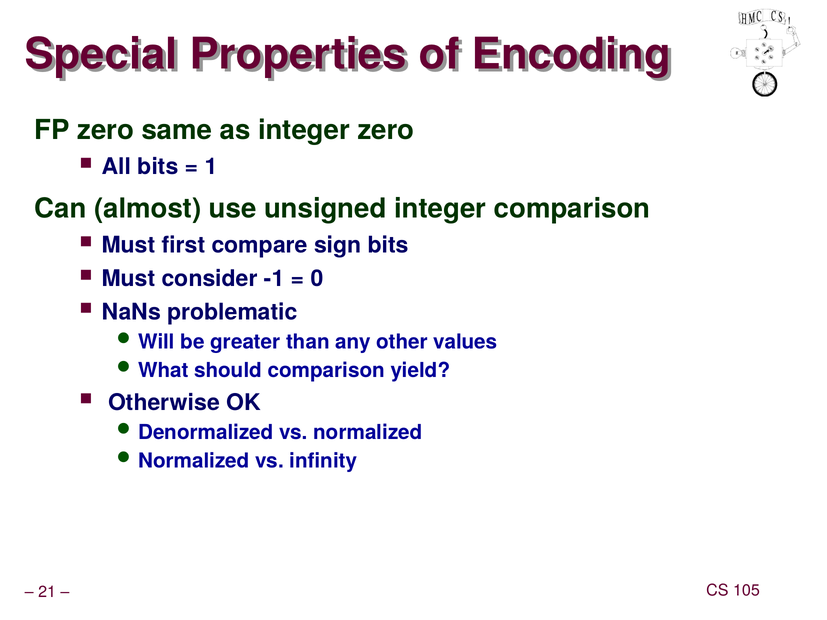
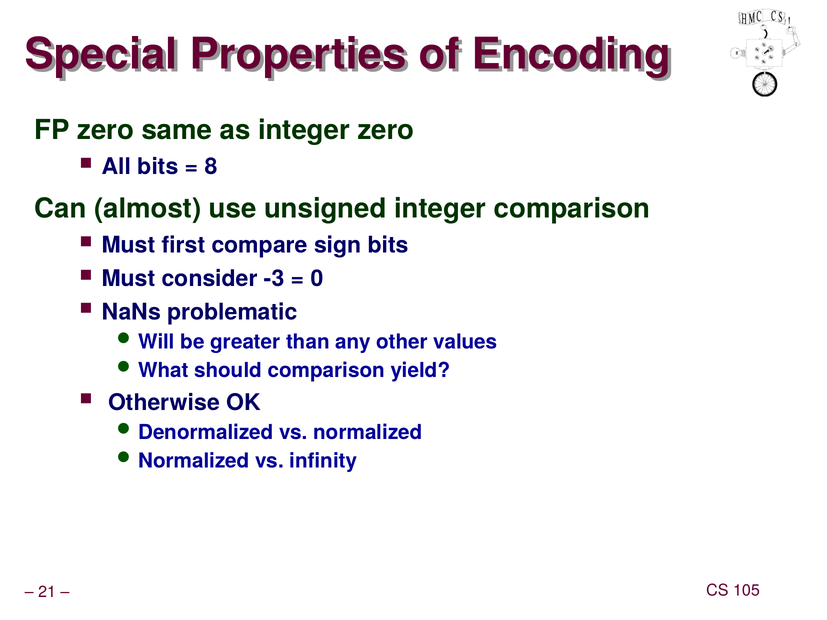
1: 1 -> 8 (211, 167)
-1: -1 -> -3 (274, 279)
